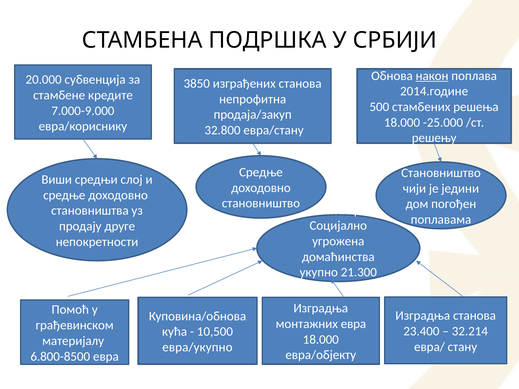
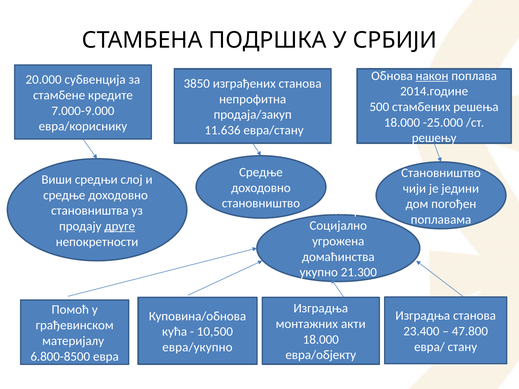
32.800: 32.800 -> 11.636 (222, 130)
друге underline: none -> present (120, 226)
монтажних евра: евра -> акти (353, 324)
32.214: 32.214 -> 47.800 (470, 331)
